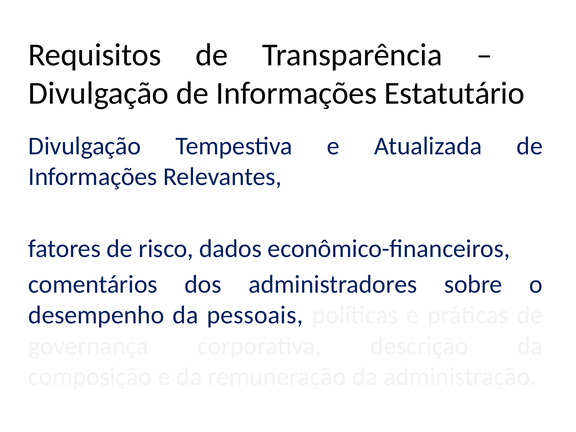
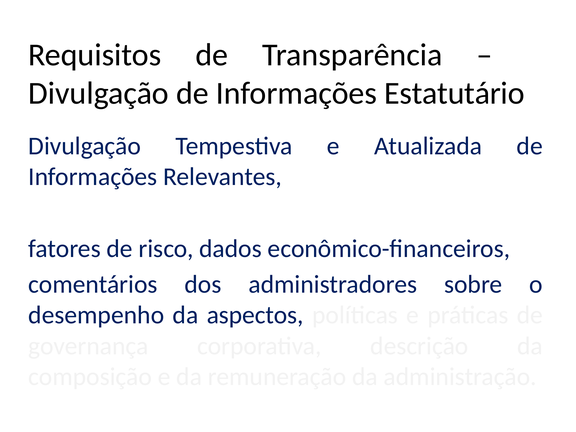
pessoais: pessoais -> aspectos (255, 315)
